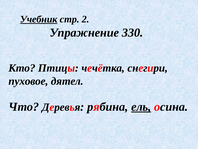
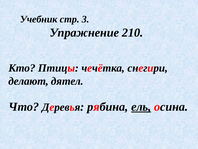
Учебник underline: present -> none (39, 19)
2: 2 -> 3 (86, 19)
330: 330 -> 210 (133, 33)
пуховое: пуховое -> делают (28, 81)
